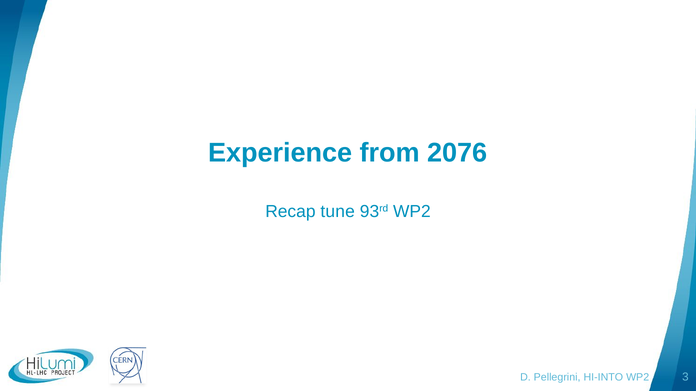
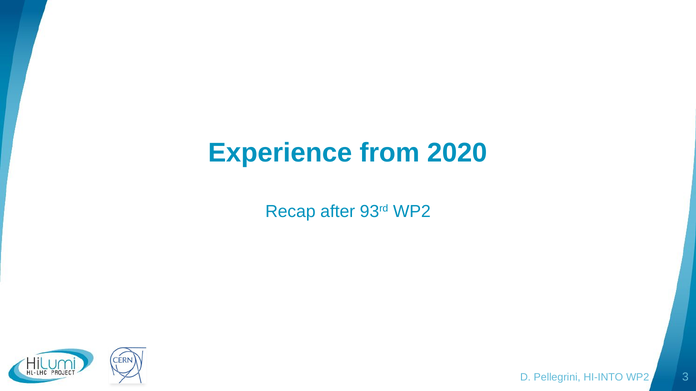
2076: 2076 -> 2020 (457, 153)
tune: tune -> after (338, 212)
